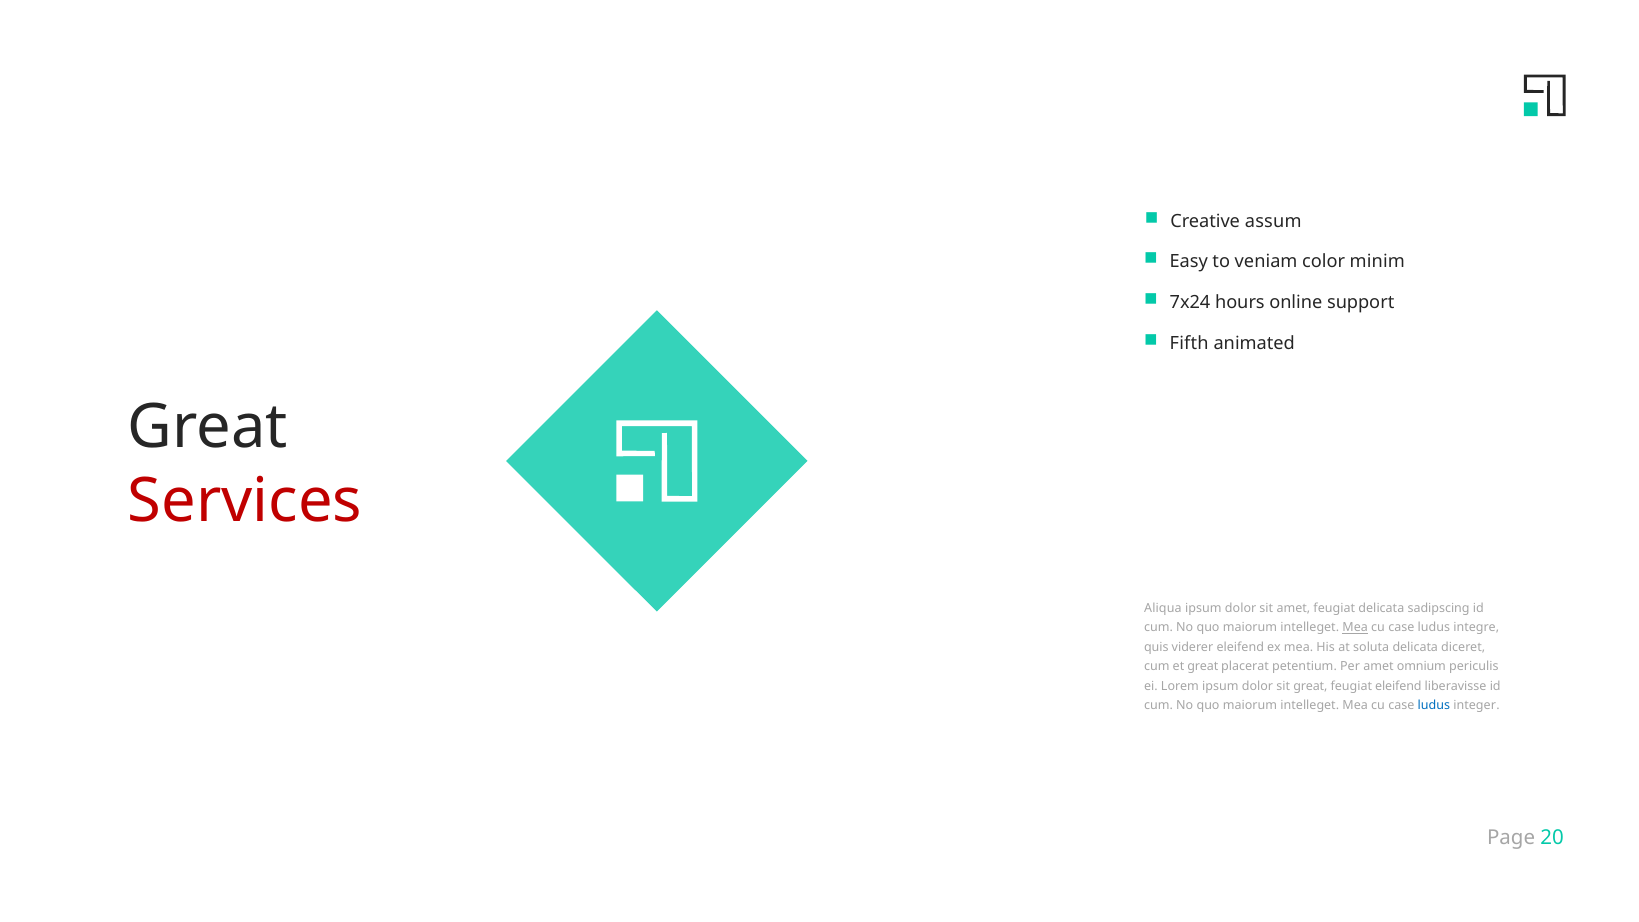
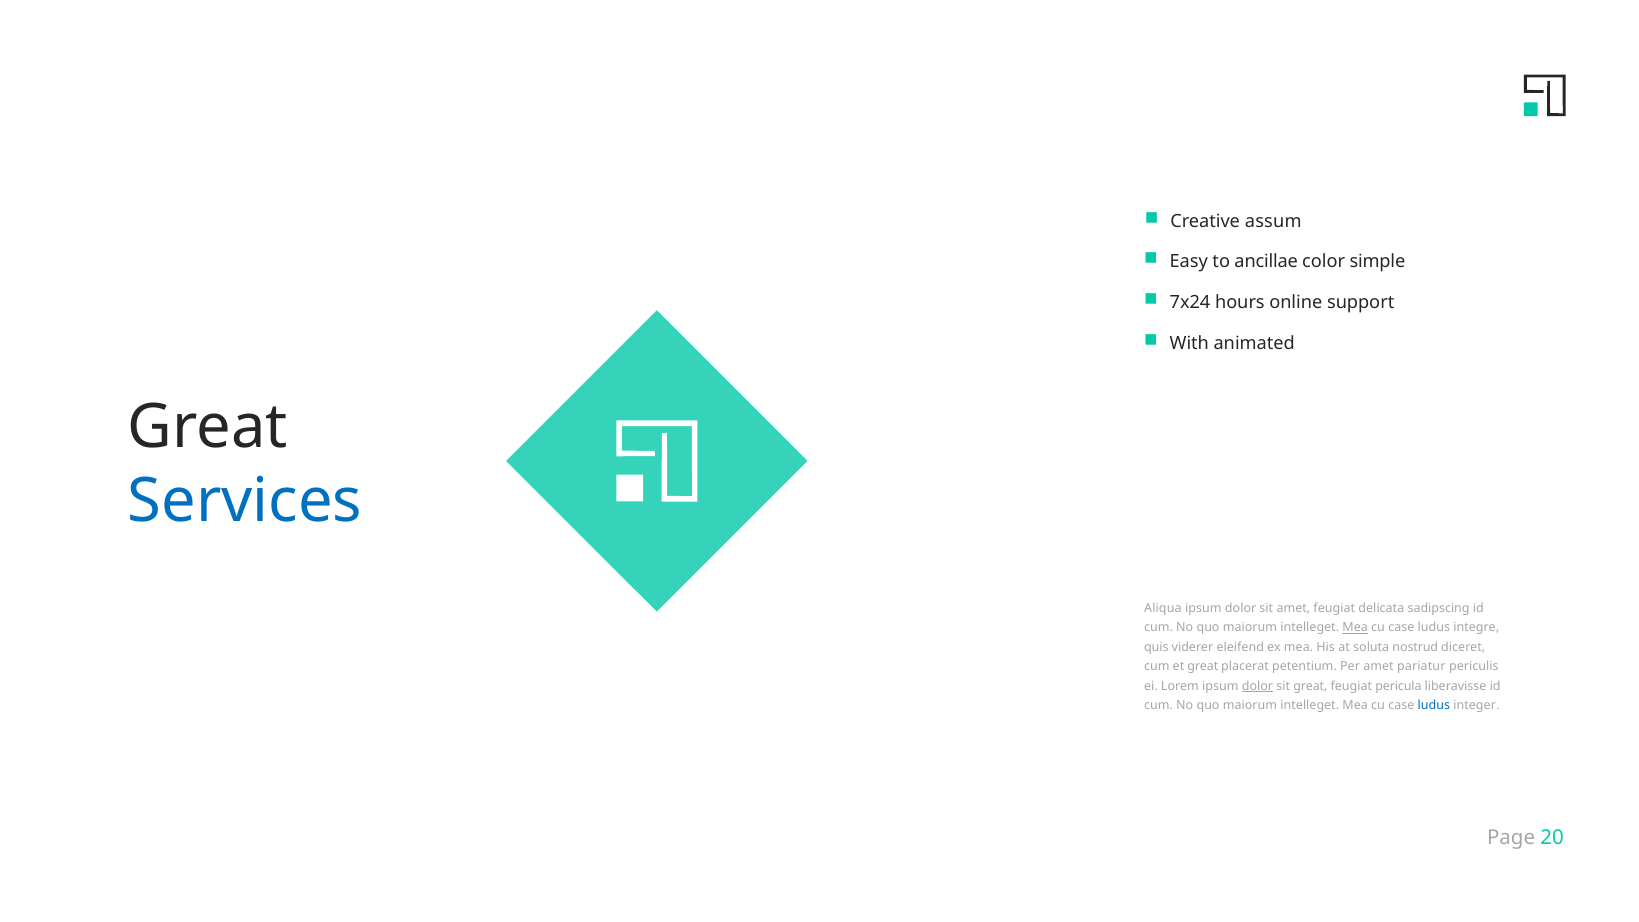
veniam: veniam -> ancillae (1266, 262)
minim: minim -> simple (1377, 262)
Fifth: Fifth -> With (1189, 343)
Services colour: red -> blue (245, 501)
soluta delicata: delicata -> nostrud (1415, 647)
omnium: omnium -> pariatur (1421, 667)
dolor underline: none -> present (1257, 686)
feugiat eleifend: eleifend -> pericula (1398, 686)
